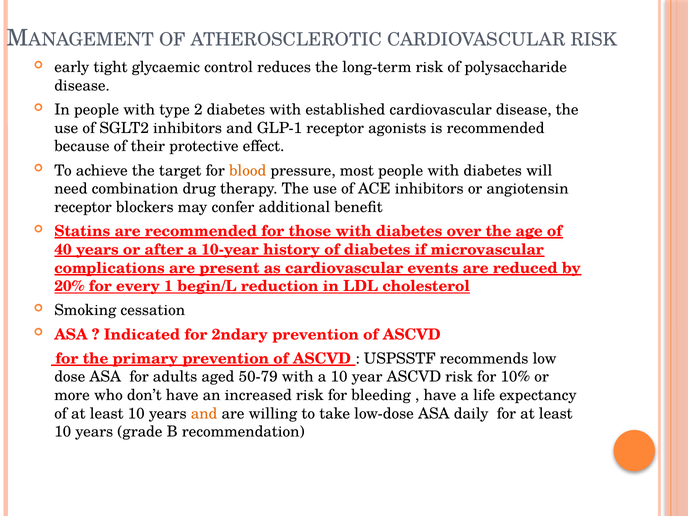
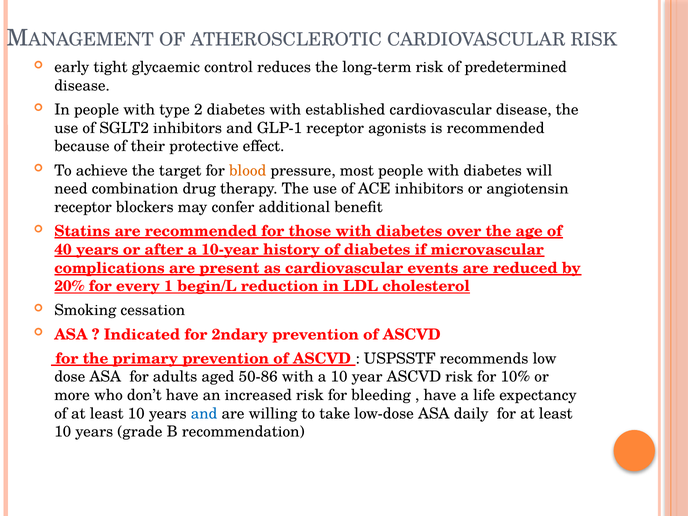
polysaccharide: polysaccharide -> predetermined (516, 67)
50-79: 50-79 -> 50-86 (258, 377)
and colour: orange -> blue (204, 414)
